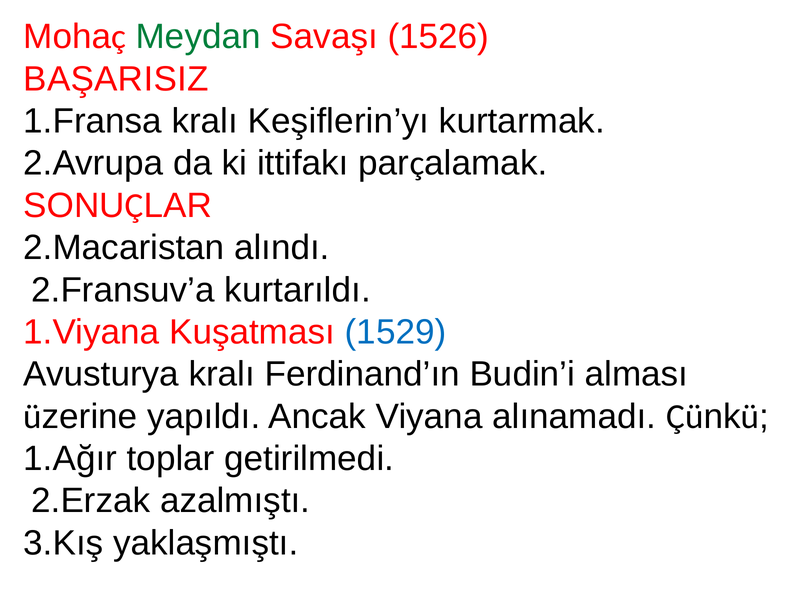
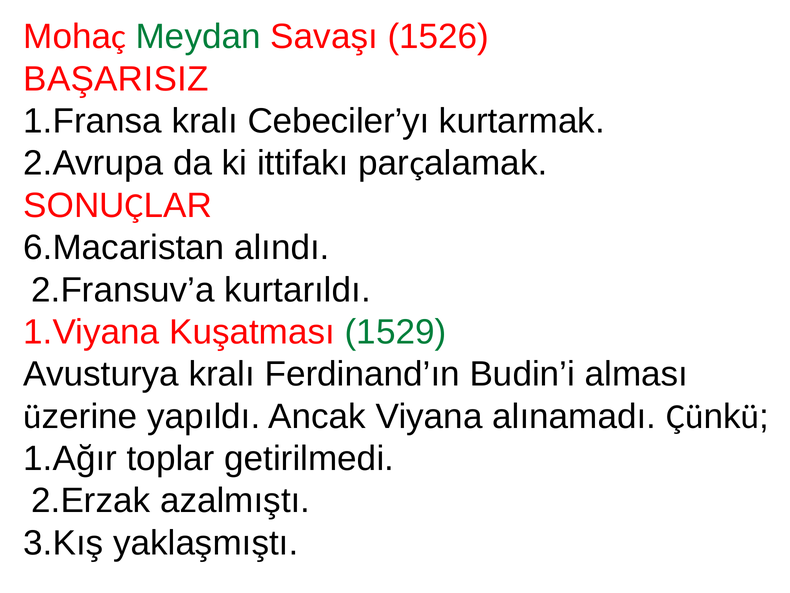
Keşiflerin’yı: Keşiflerin’yı -> Cebeciler’yı (339, 121)
2.Macaristan: 2.Macaristan -> 6.Macaristan (124, 248)
1529 colour: blue -> green (396, 332)
